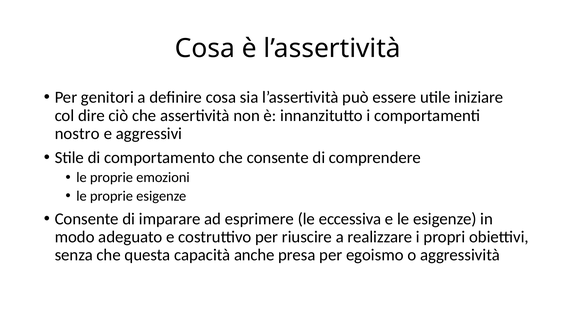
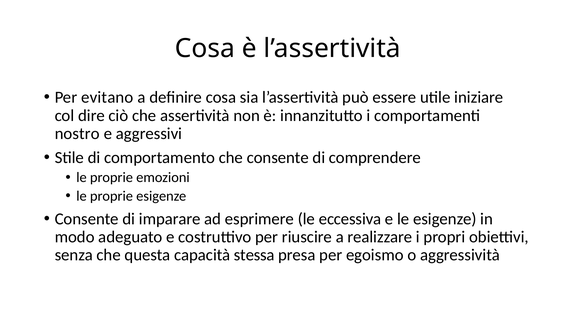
genitori: genitori -> evitano (107, 97)
anche: anche -> stessa (254, 255)
